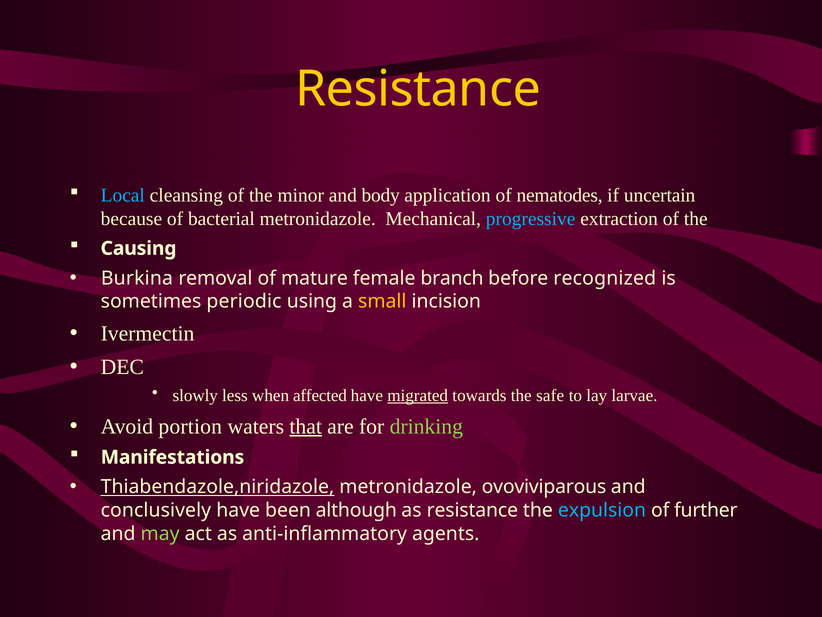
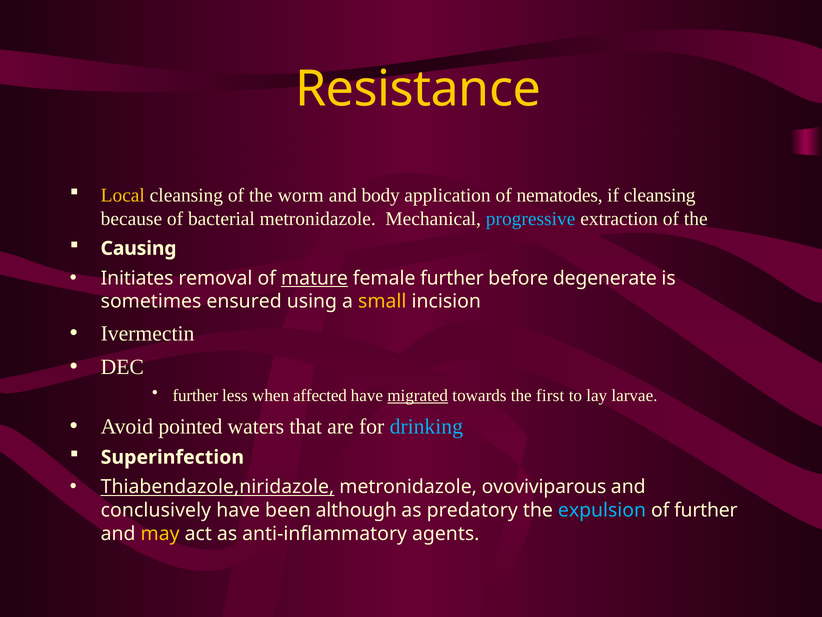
Local colour: light blue -> yellow (123, 195)
minor: minor -> worm (301, 195)
if uncertain: uncertain -> cleansing (660, 195)
Burkina: Burkina -> Initiates (137, 278)
mature underline: none -> present (314, 278)
female branch: branch -> further (452, 278)
recognized: recognized -> degenerate (605, 278)
periodic: periodic -> ensured (244, 301)
slowly: slowly -> further (195, 395)
safe: safe -> first (550, 395)
portion: portion -> pointed (190, 426)
that underline: present -> none (306, 426)
drinking colour: light green -> light blue (426, 426)
Manifestations: Manifestations -> Superinfection (172, 457)
as resistance: resistance -> predatory (472, 510)
may colour: light green -> yellow (160, 533)
